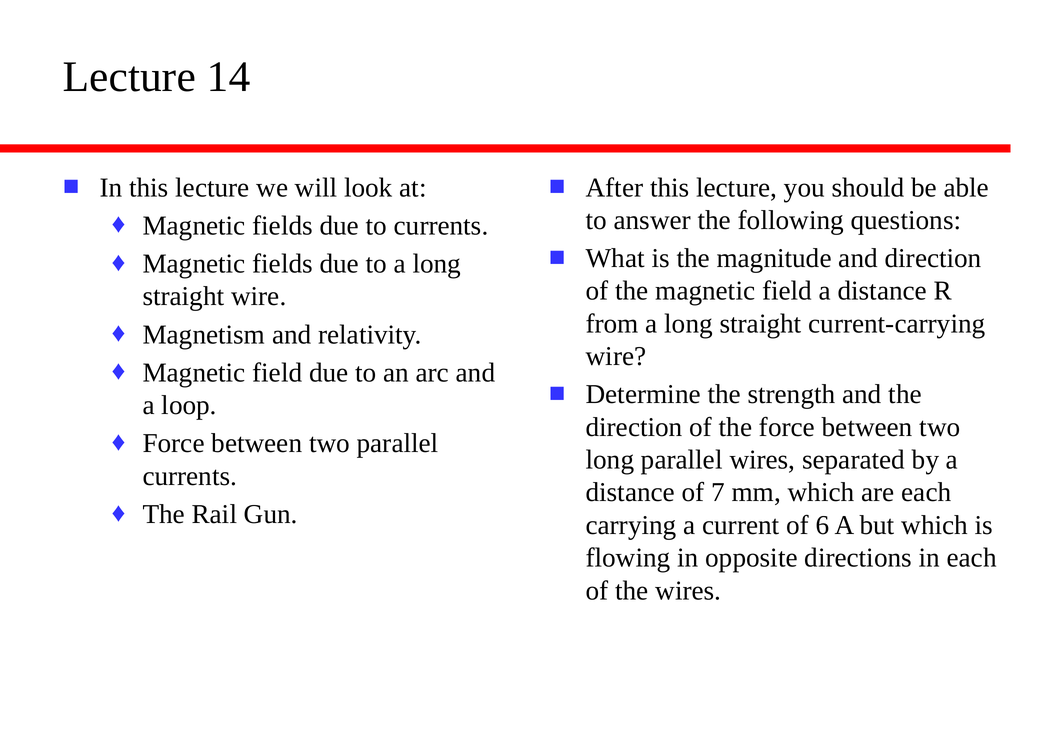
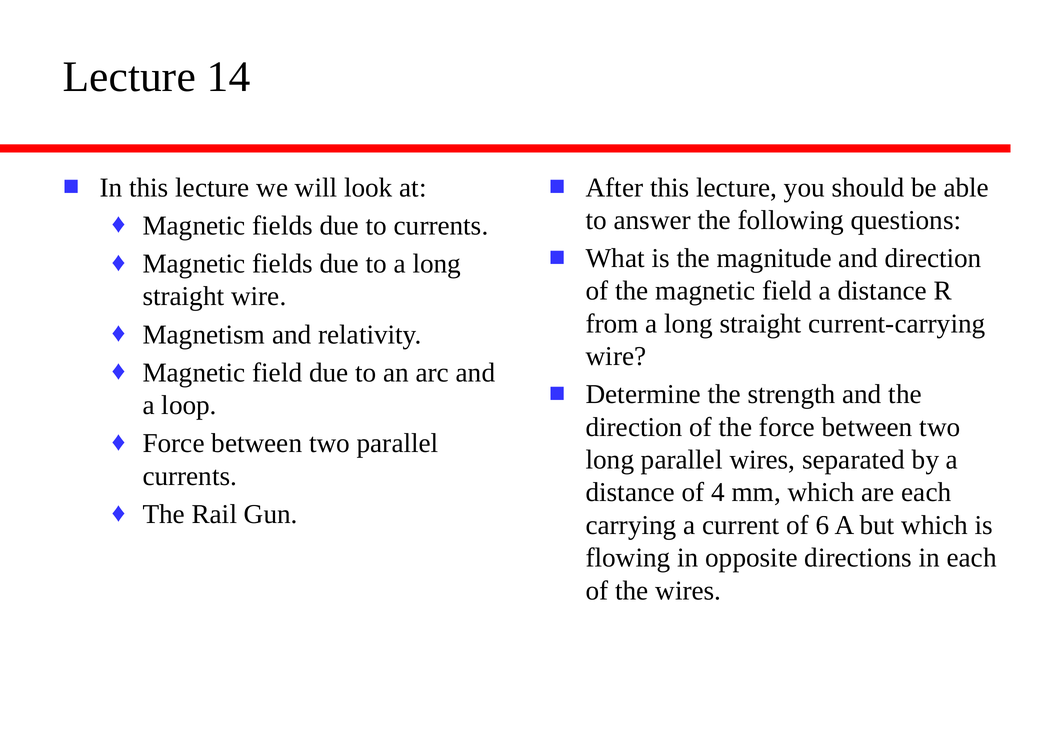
7: 7 -> 4 (718, 493)
